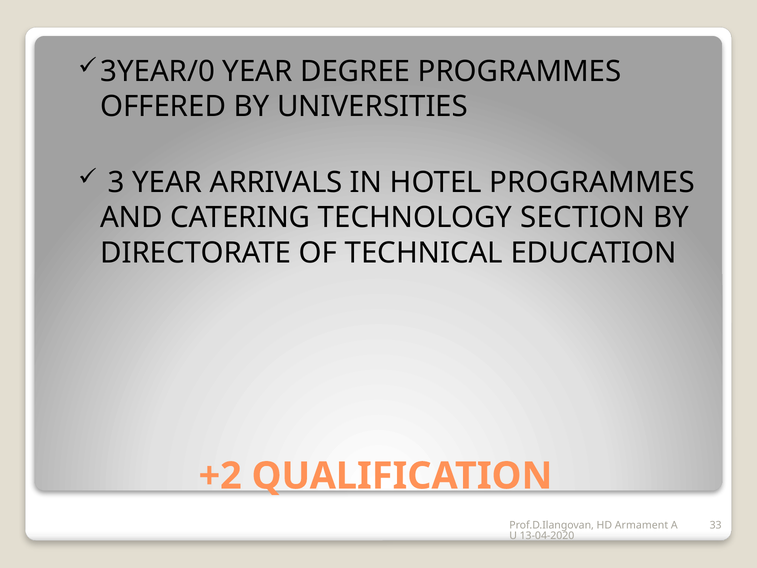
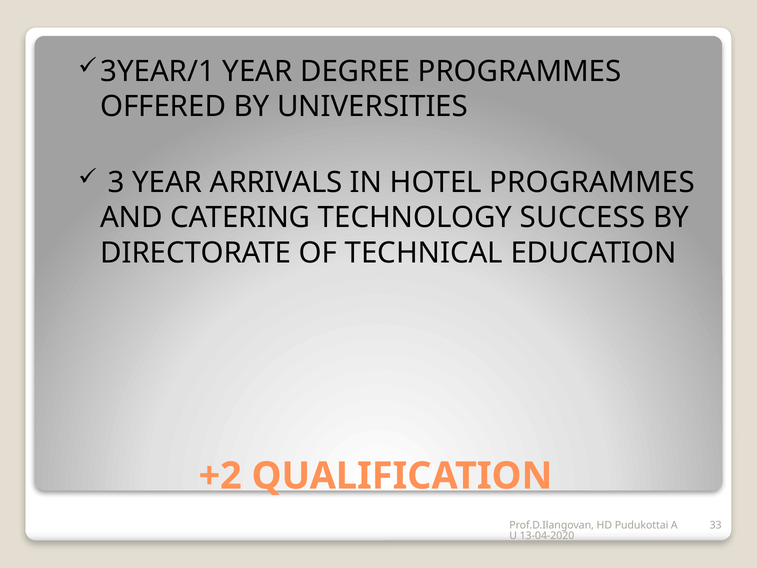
3YEAR/0: 3YEAR/0 -> 3YEAR/1 (158, 71)
SECTION: SECTION -> SUCCESS (583, 218)
Armament: Armament -> Pudukottai (642, 525)
